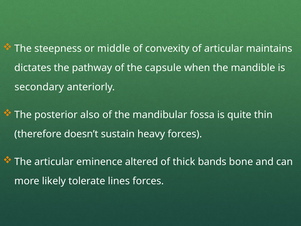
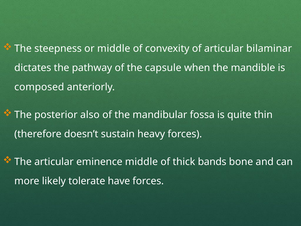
maintains: maintains -> bilaminar (269, 49)
secondary: secondary -> composed (39, 87)
eminence altered: altered -> middle (141, 162)
lines: lines -> have (119, 181)
